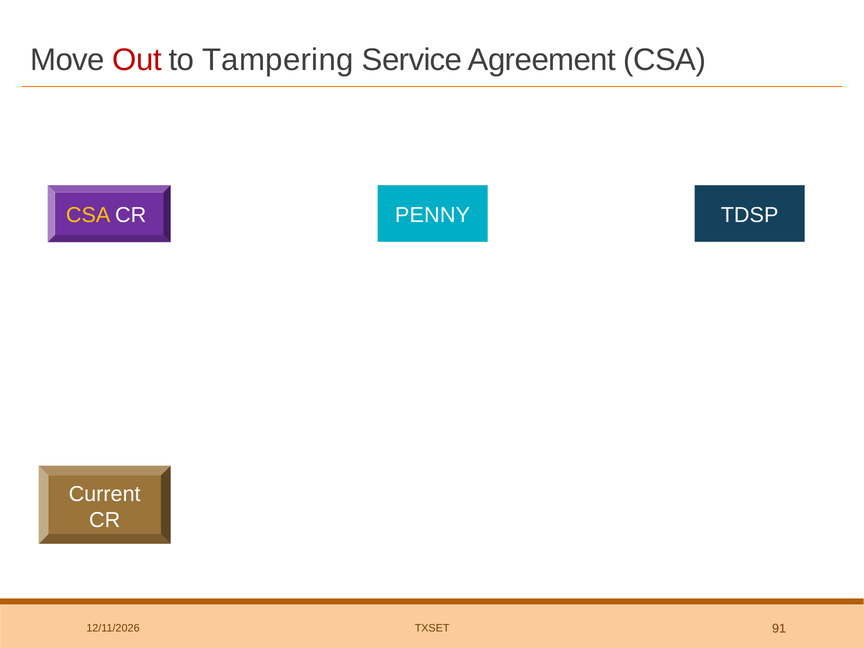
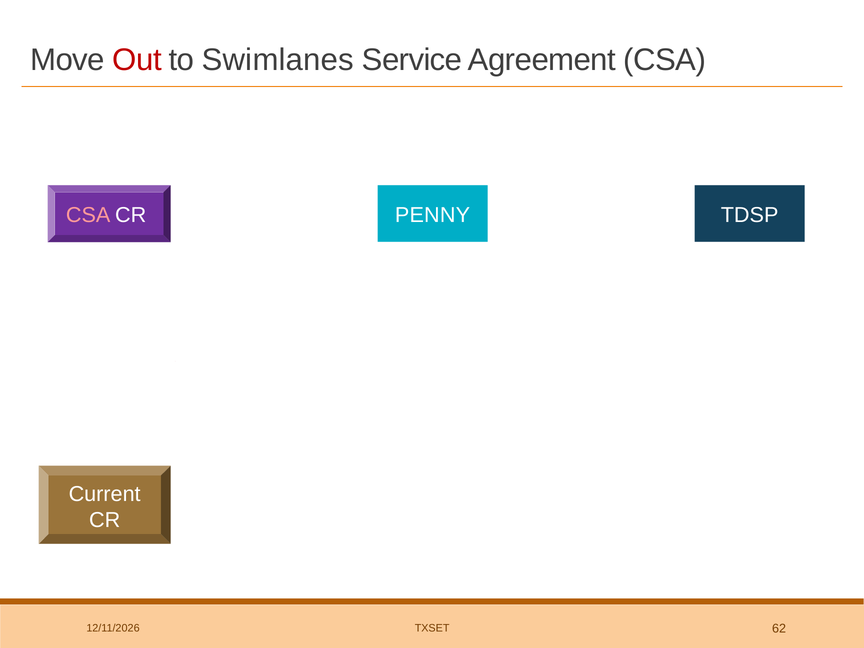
Tampering: Tampering -> Swimlanes (278, 60)
CSA colour: yellow -> pink (88, 215)
91: 91 -> 62 (779, 628)
